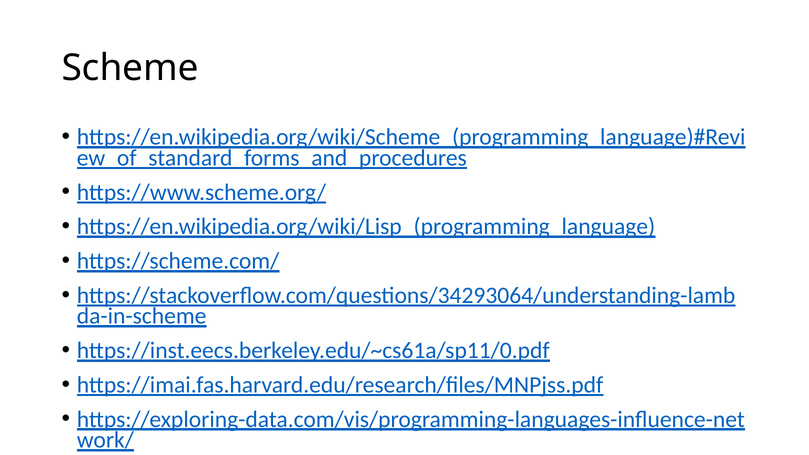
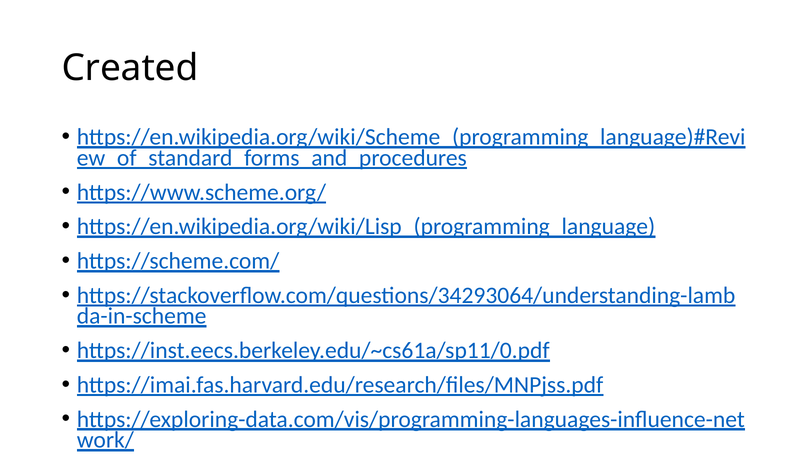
Scheme: Scheme -> Created (130, 68)
